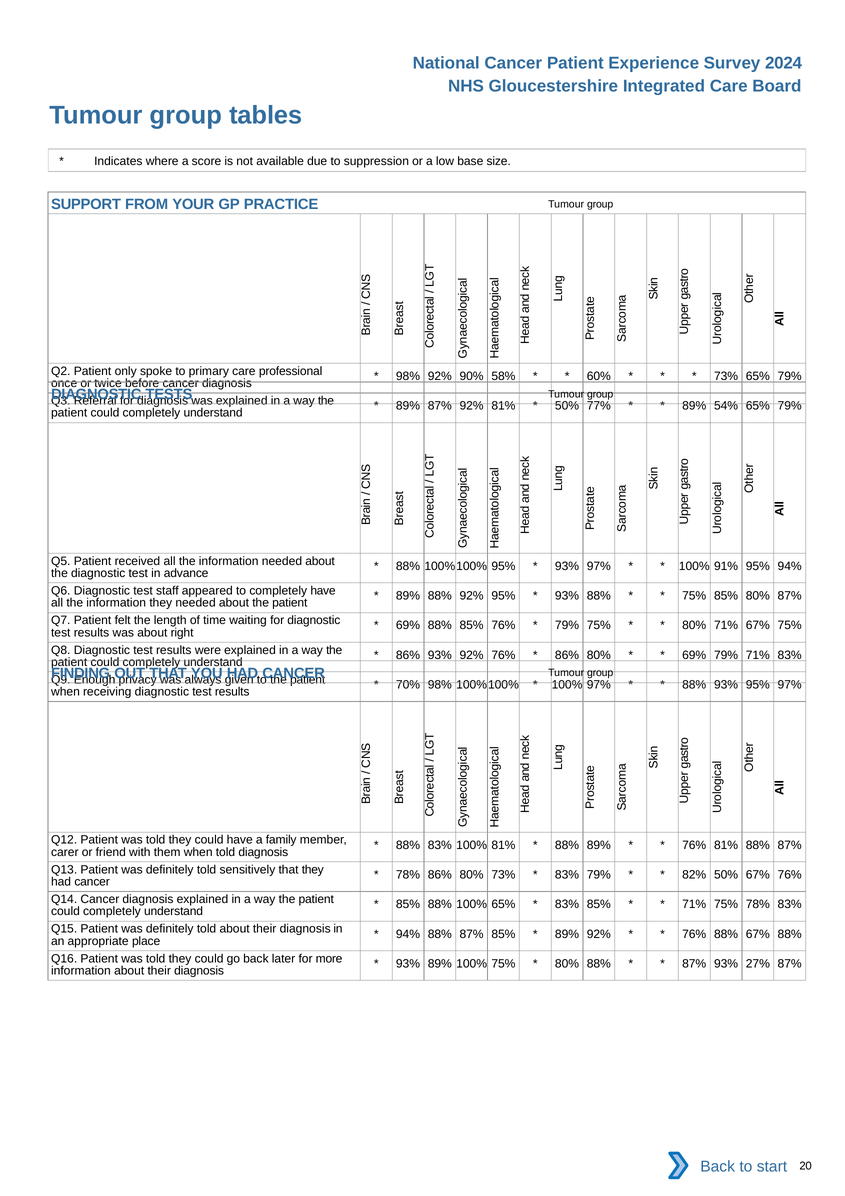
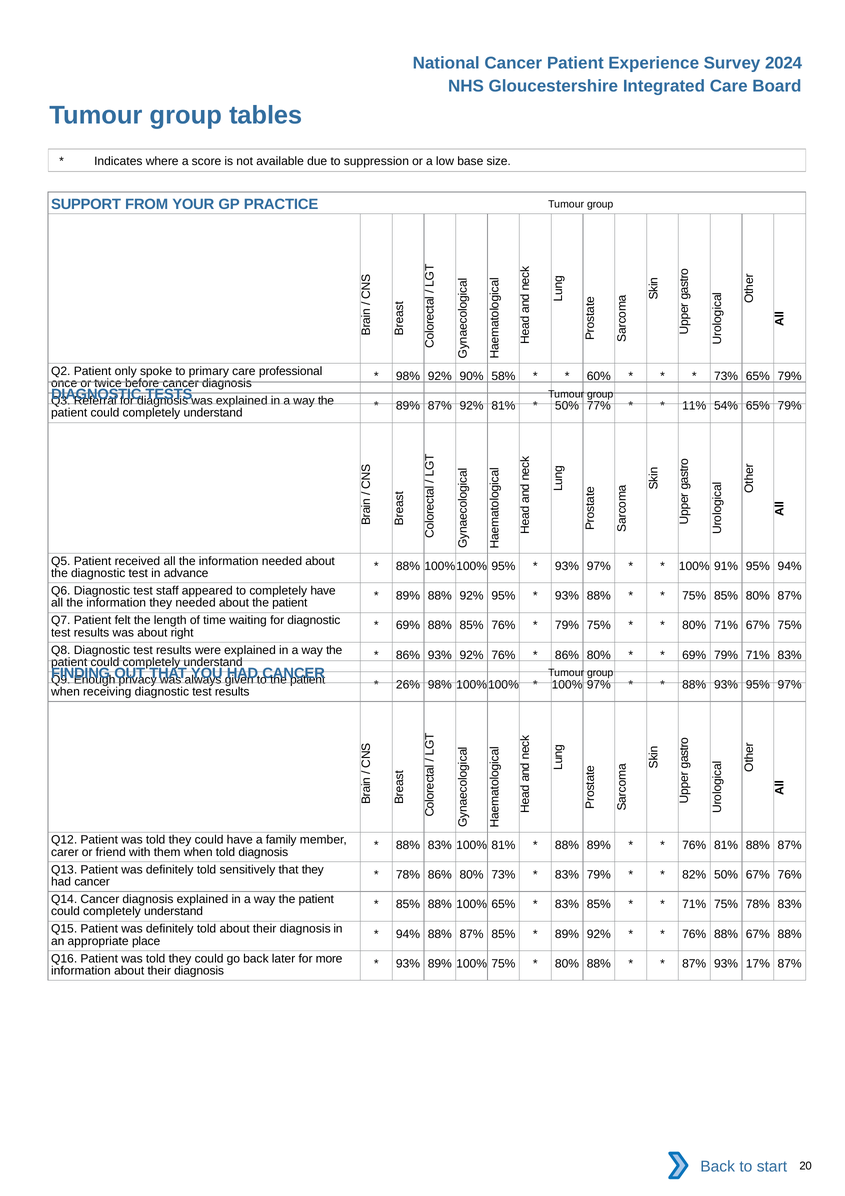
89%: 89% -> 11% (694, 406)
70%: 70% -> 26% (408, 685)
27%: 27% -> 17% (758, 964)
